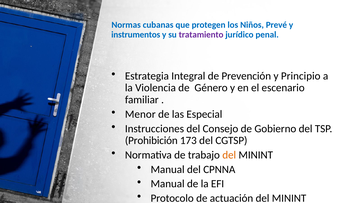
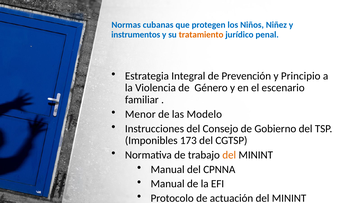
Prevé: Prevé -> Niñez (276, 25)
tratamiento colour: purple -> orange (201, 35)
Especial: Especial -> Modelo (204, 114)
Prohibición: Prohibición -> Imponibles (151, 140)
